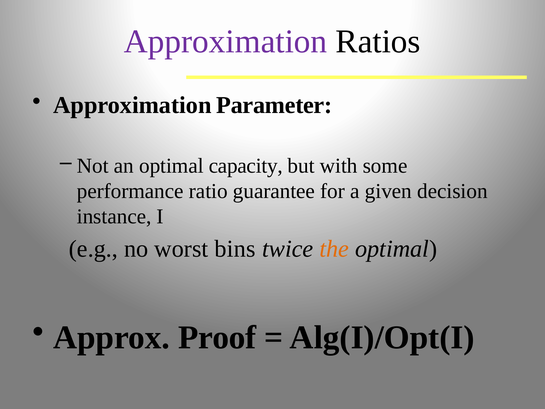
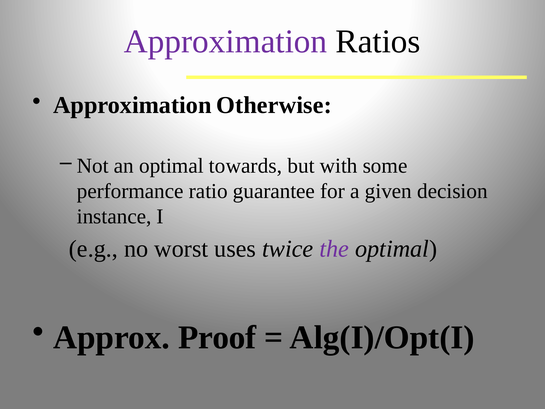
Parameter: Parameter -> Otherwise (274, 105)
capacity: capacity -> towards (246, 166)
bins: bins -> uses (235, 249)
the colour: orange -> purple (334, 249)
